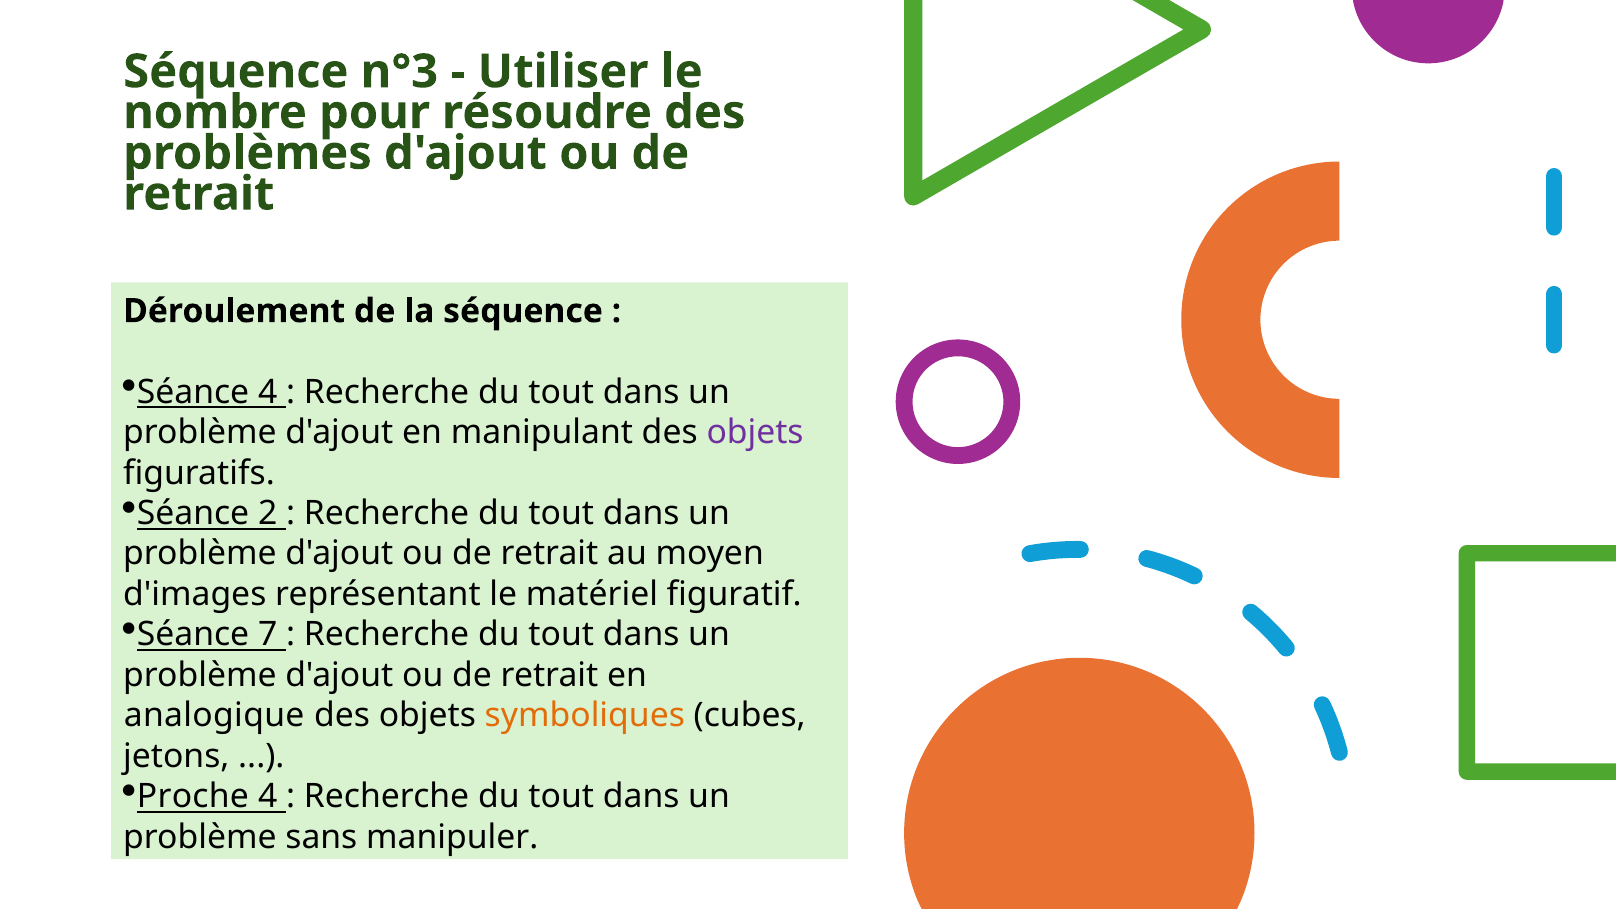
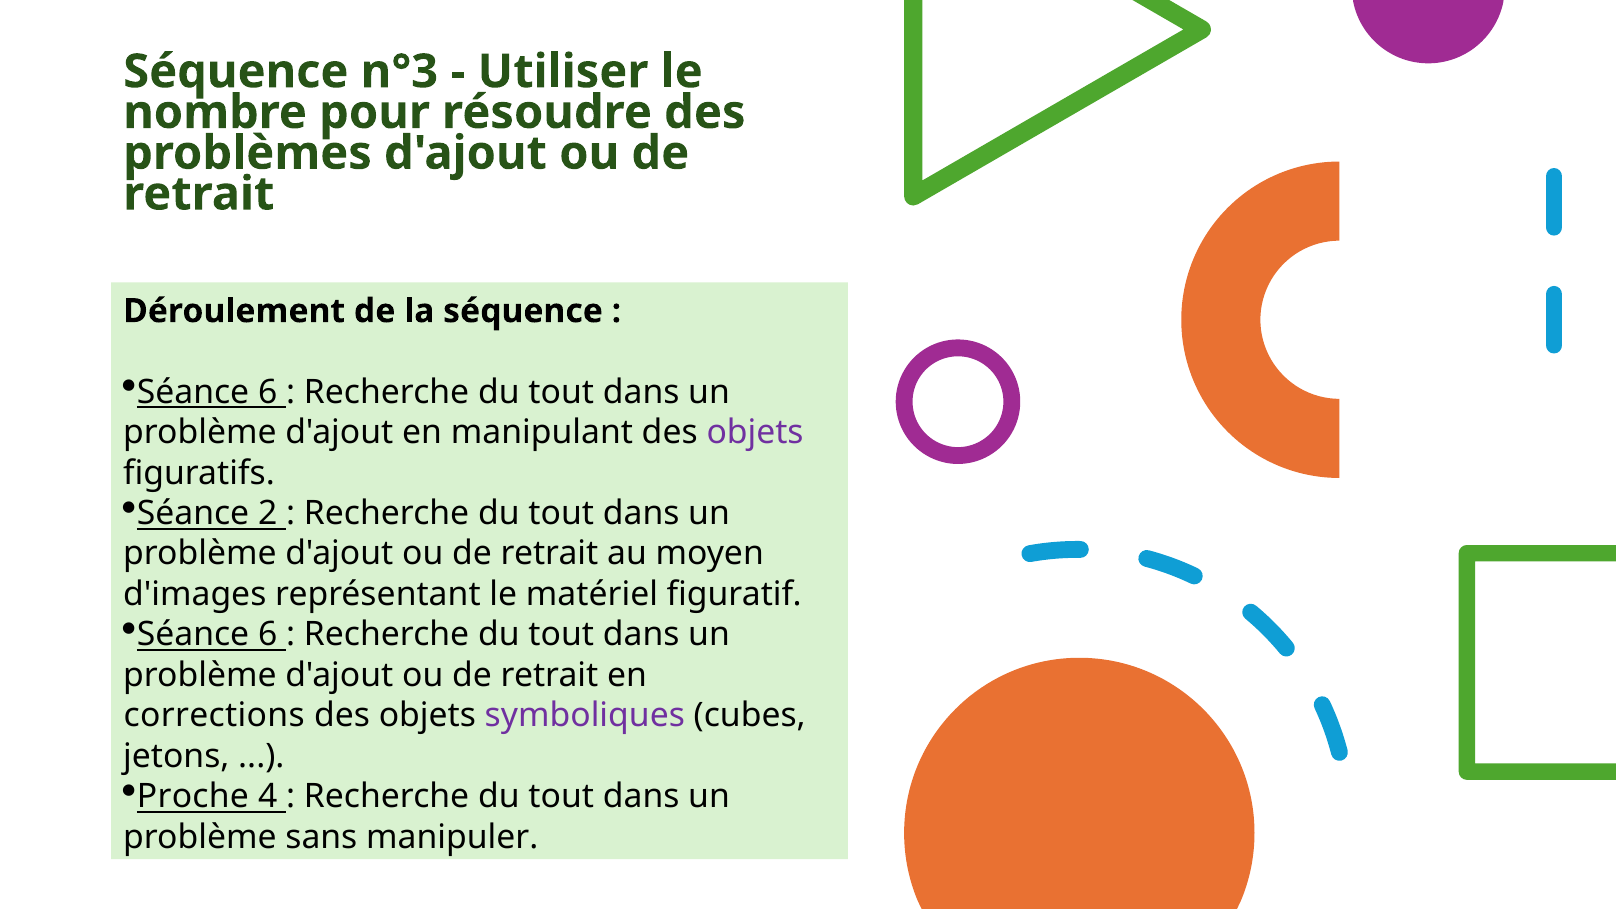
4: 4 -> 6 (268, 392)
7: 7 -> 6 (268, 635)
analogique: analogique -> corrections (214, 716)
symboliques colour: orange -> purple (585, 716)
